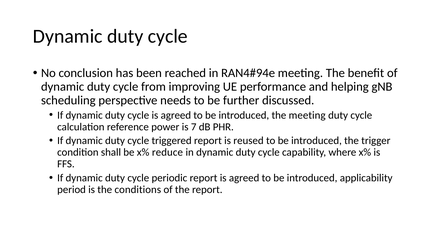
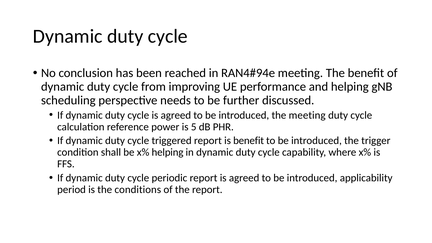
7: 7 -> 5 (194, 127)
is reused: reused -> benefit (249, 141)
x% reduce: reduce -> helping (168, 152)
